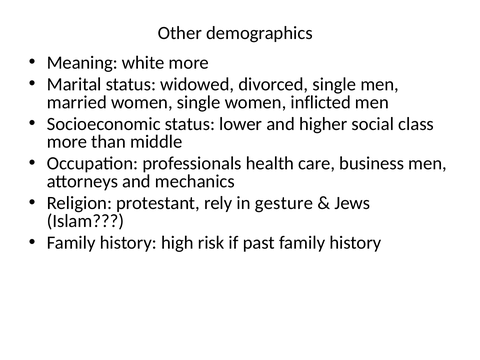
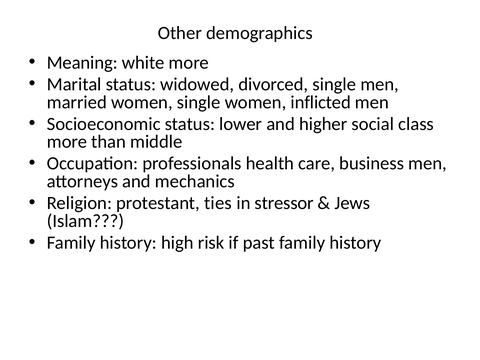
rely: rely -> ties (218, 203)
gesture: gesture -> stressor (284, 203)
